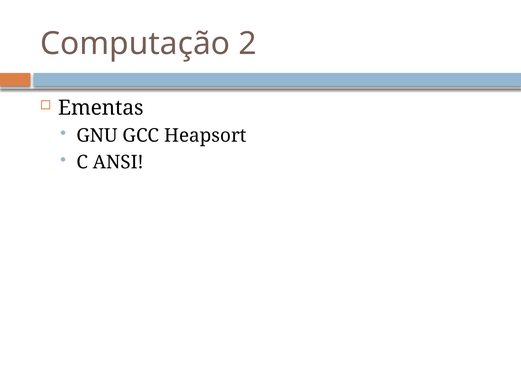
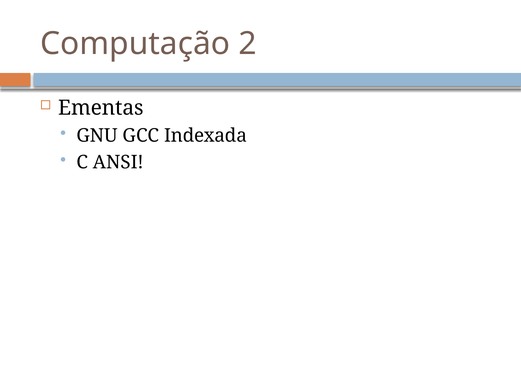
Heapsort: Heapsort -> Indexada (205, 136)
